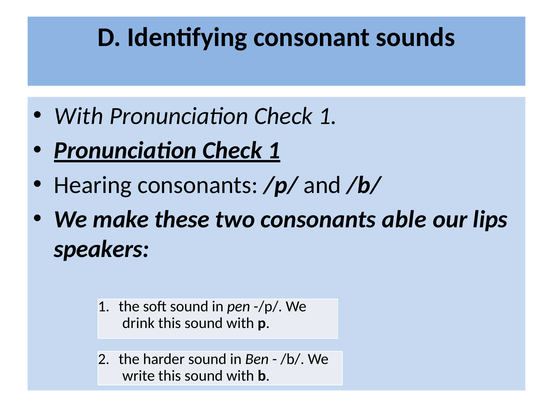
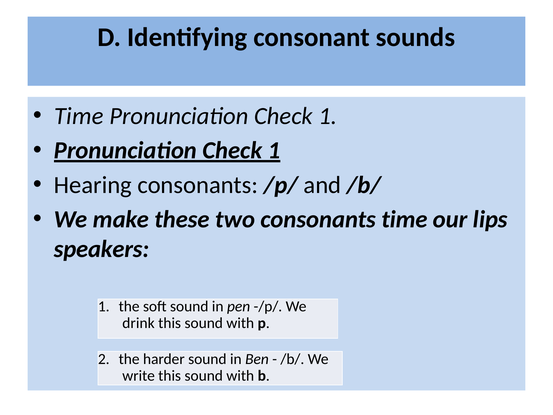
With: With -> Time (79, 116)
consonants able: able -> time (404, 219)
